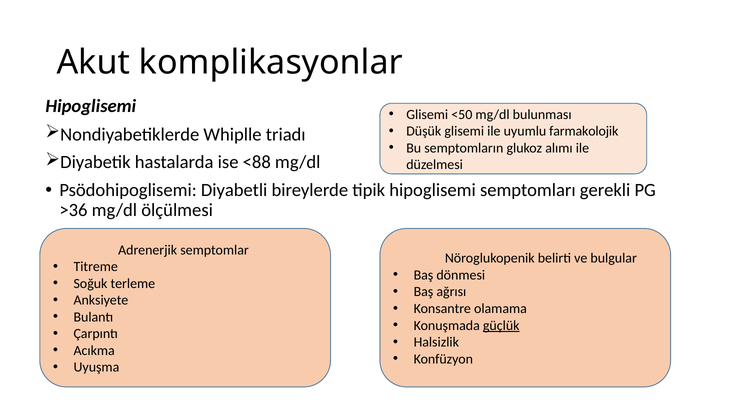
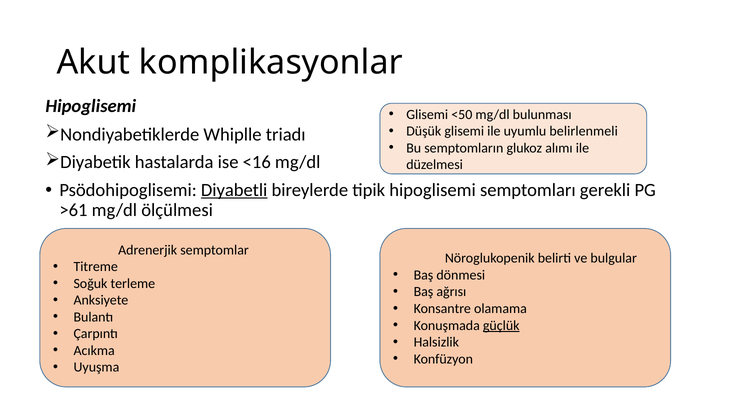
farmakolojik: farmakolojik -> belirlenmeli (584, 131)
<88: <88 -> <16 (257, 162)
Diyabetli underline: none -> present (234, 190)
>36: >36 -> >61 (73, 210)
